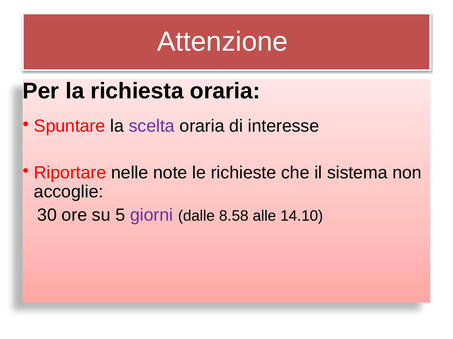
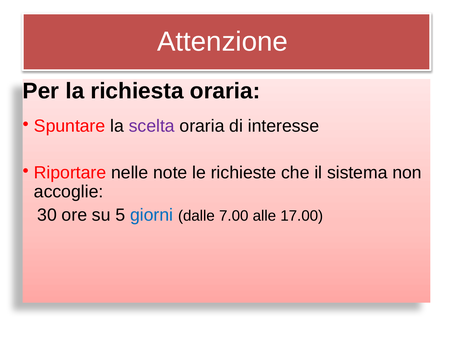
giorni colour: purple -> blue (152, 216)
8.58: 8.58 -> 7.00 (234, 216)
14.10: 14.10 -> 17.00 (302, 216)
